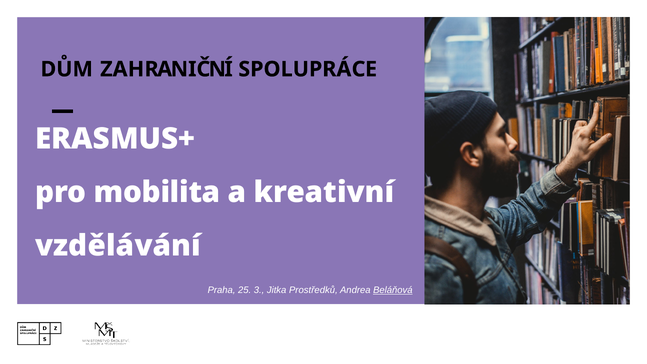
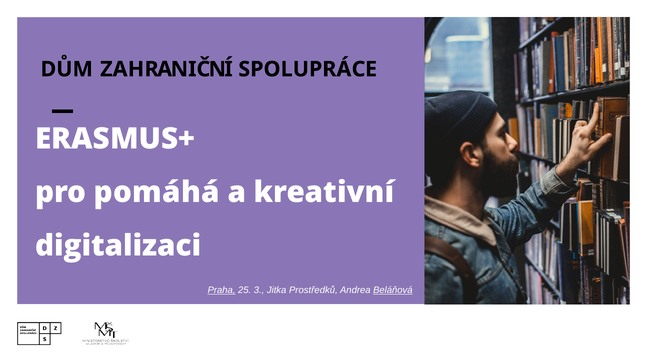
mobilita: mobilita -> pomáhá (157, 192)
vzdělávání: vzdělávání -> digitalizaci (118, 246)
Praha underline: none -> present (222, 290)
